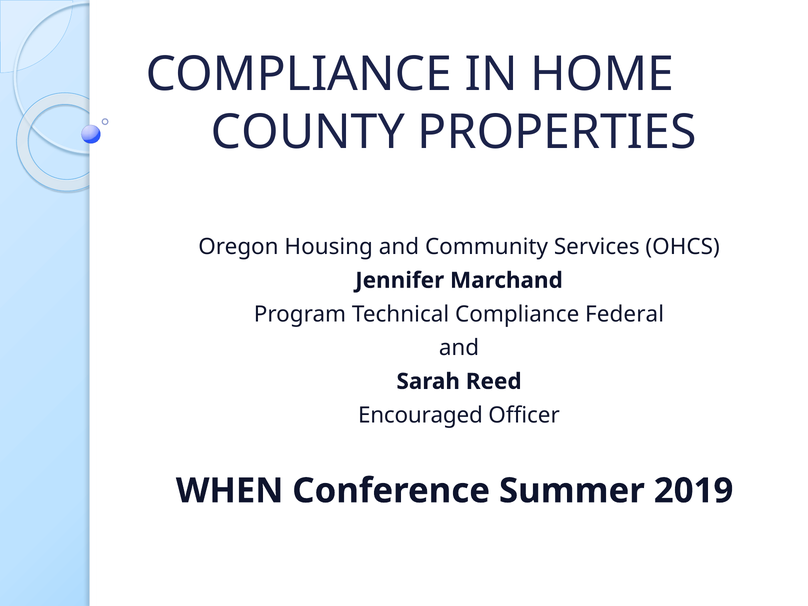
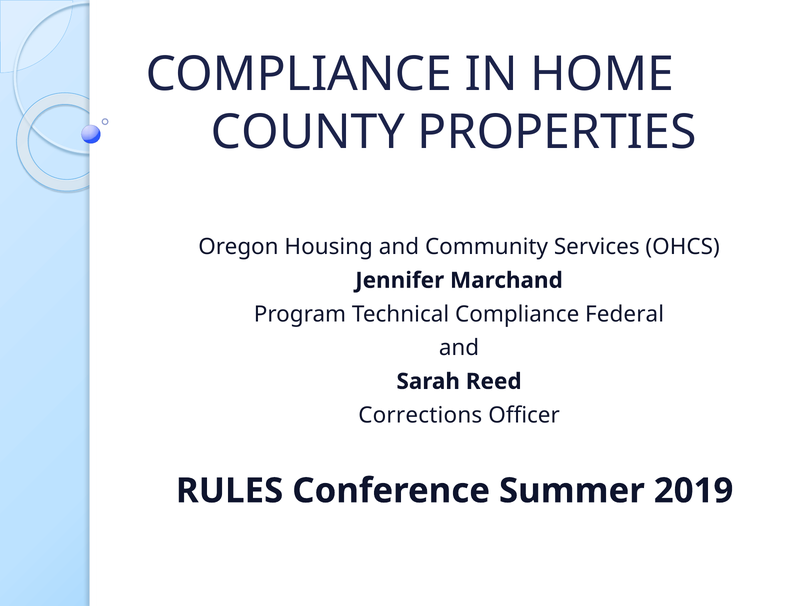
Encouraged: Encouraged -> Corrections (420, 415)
WHEN: WHEN -> RULES (230, 491)
